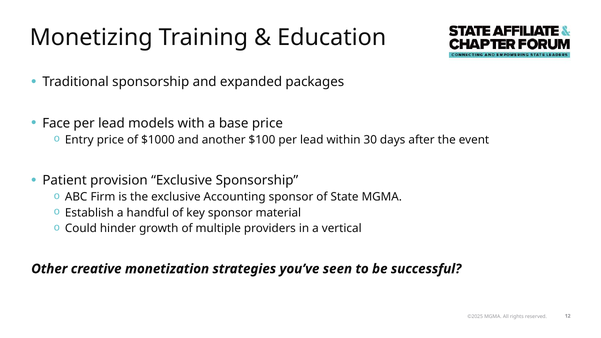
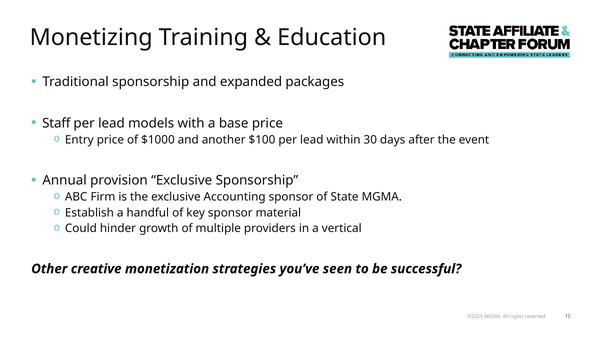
Face: Face -> Staff (56, 123)
Patient: Patient -> Annual (65, 180)
